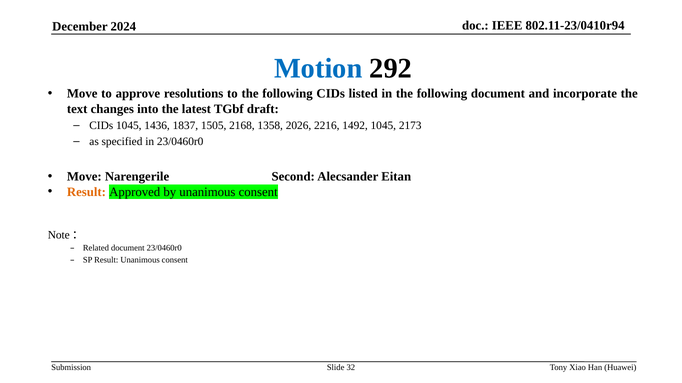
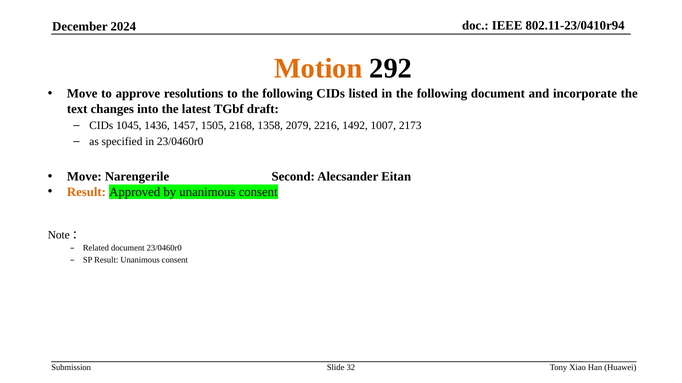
Motion colour: blue -> orange (318, 68)
1837: 1837 -> 1457 (185, 126)
2026: 2026 -> 2079 (299, 126)
1492 1045: 1045 -> 1007 (383, 126)
